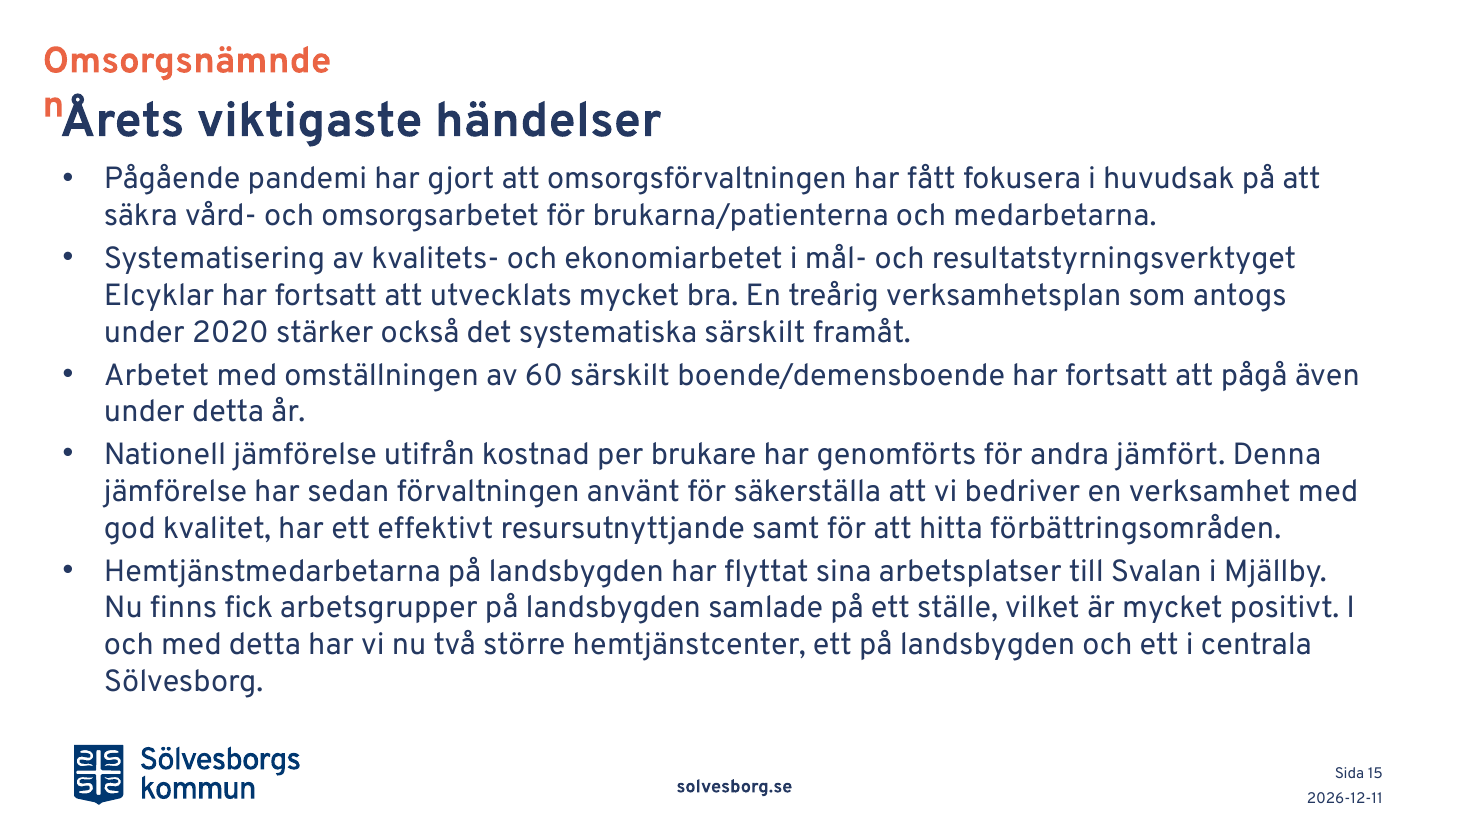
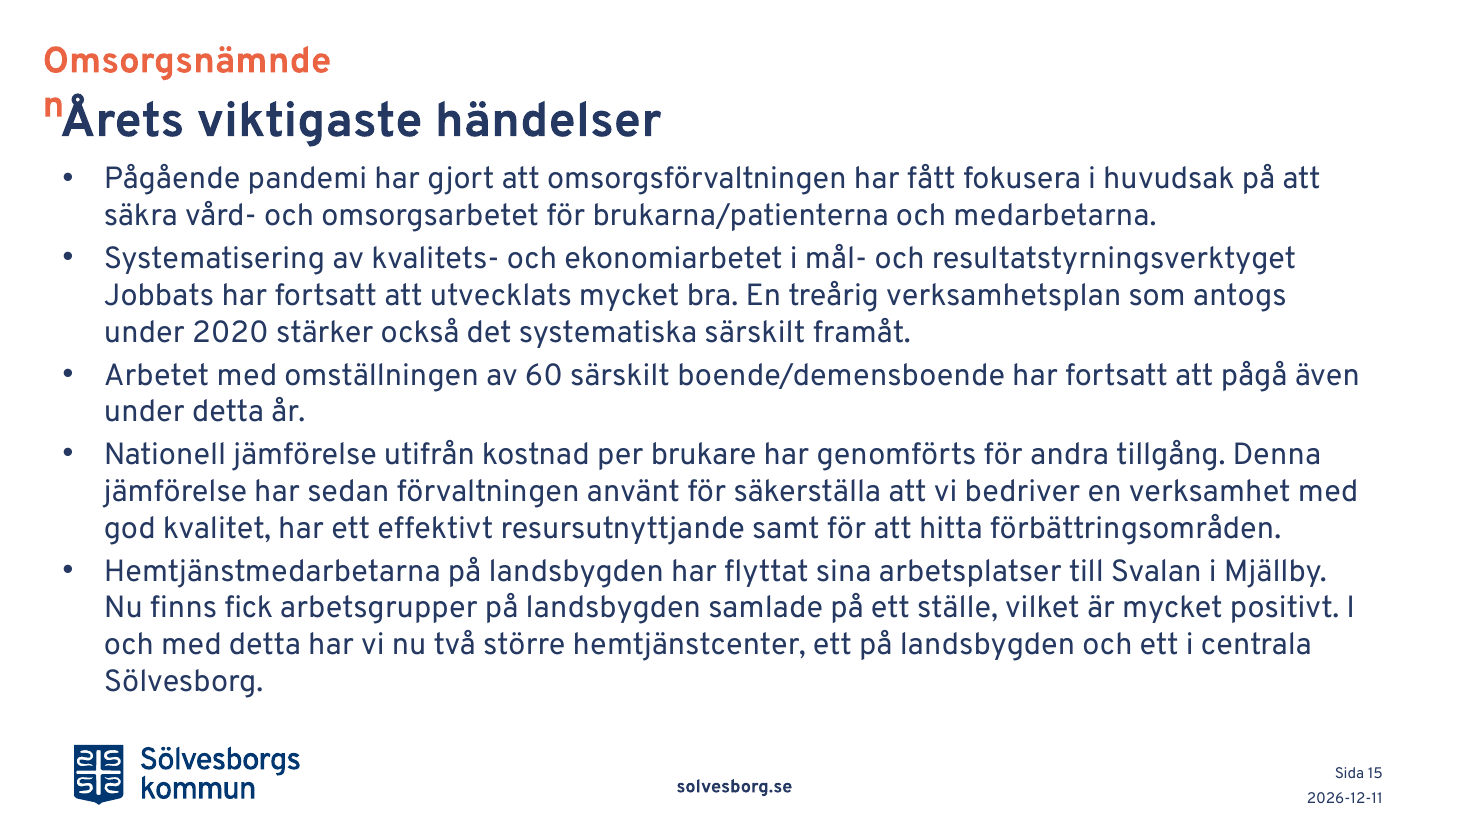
Elcyklar: Elcyklar -> Jobbats (159, 295)
jämfört: jämfört -> tillgång (1171, 455)
